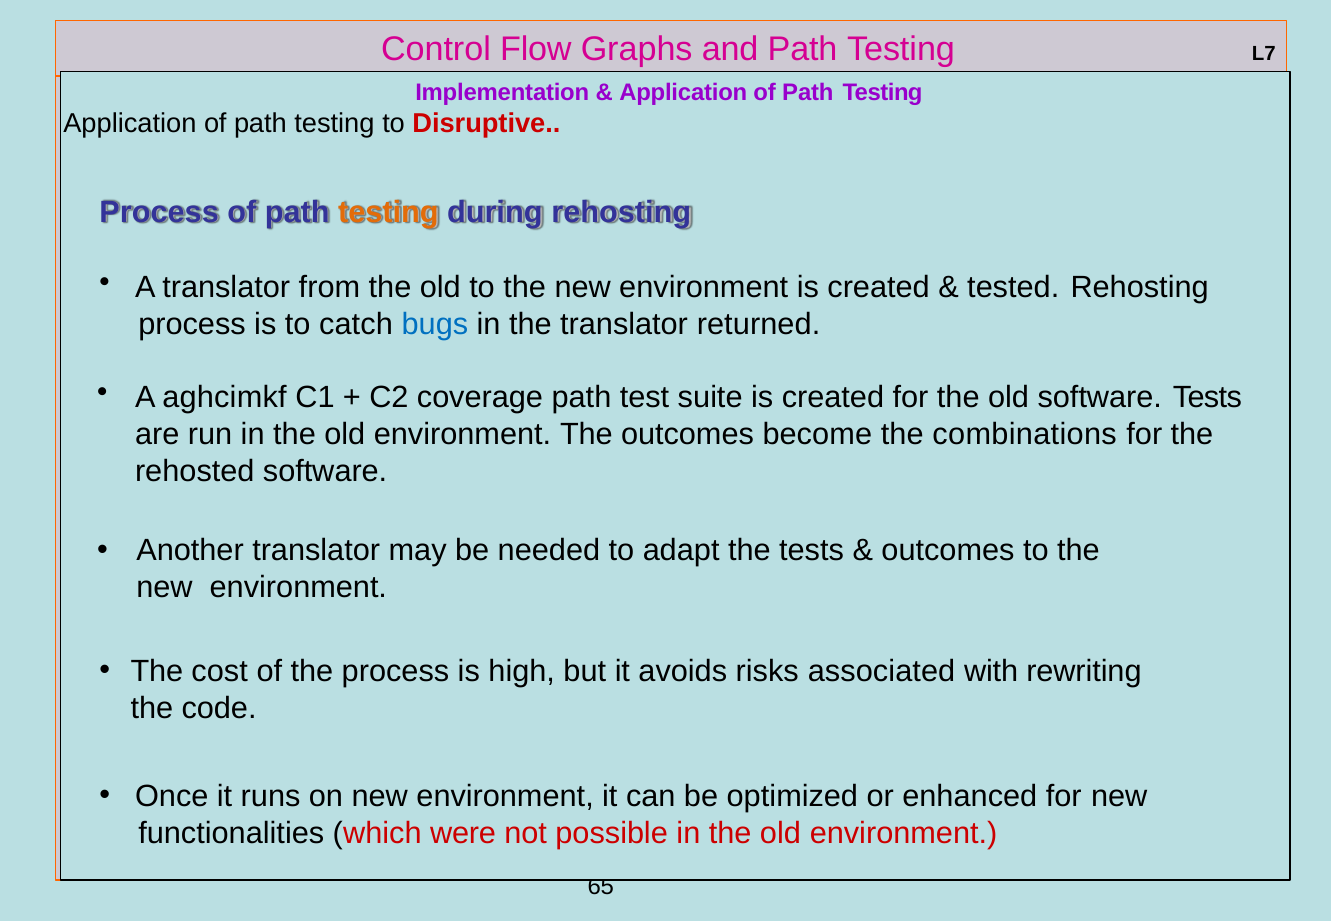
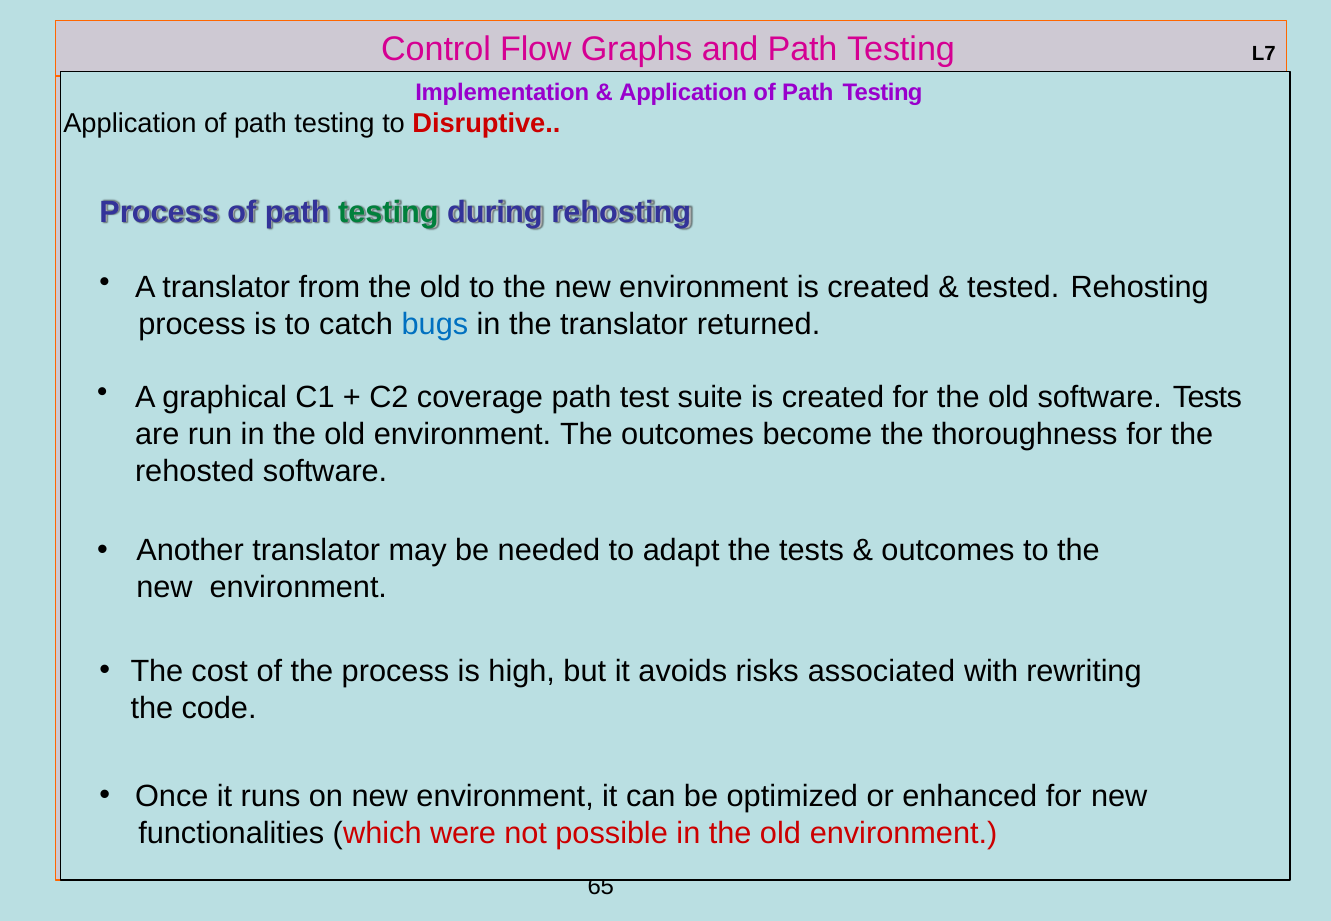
testing colour: orange -> green (388, 212)
aghcimkf: aghcimkf -> graphical (225, 398)
combinations: combinations -> thoroughness (1025, 435)
